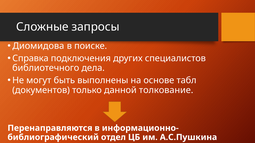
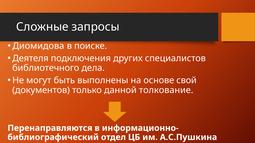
Справка: Справка -> Деятеля (30, 58)
табл: табл -> свой (187, 81)
